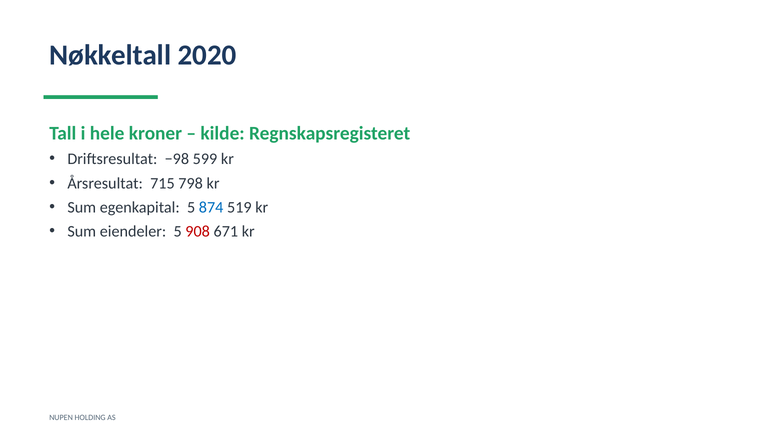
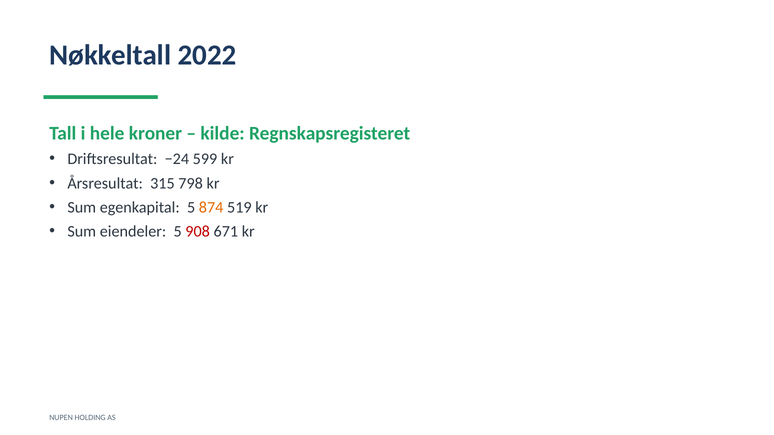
2020: 2020 -> 2022 (207, 55)
−98: −98 -> −24 (177, 159)
715: 715 -> 315 (162, 183)
874 colour: blue -> orange (211, 208)
